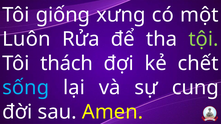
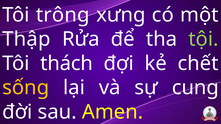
giống: giống -> trông (63, 15)
Luôn: Luôn -> Thập (26, 39)
sống colour: light blue -> yellow (26, 88)
